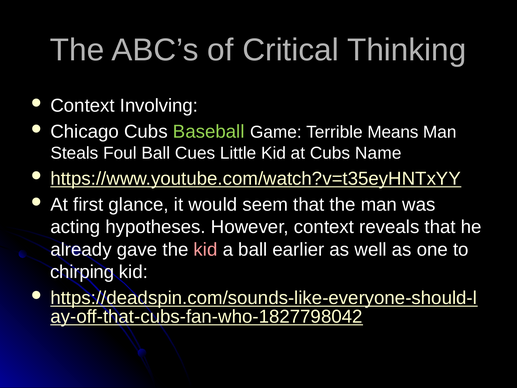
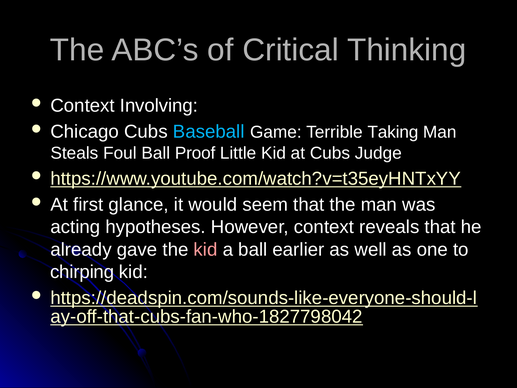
Baseball colour: light green -> light blue (209, 132)
Means: Means -> Taking (393, 132)
Cues: Cues -> Proof (195, 153)
Name: Name -> Judge (378, 153)
